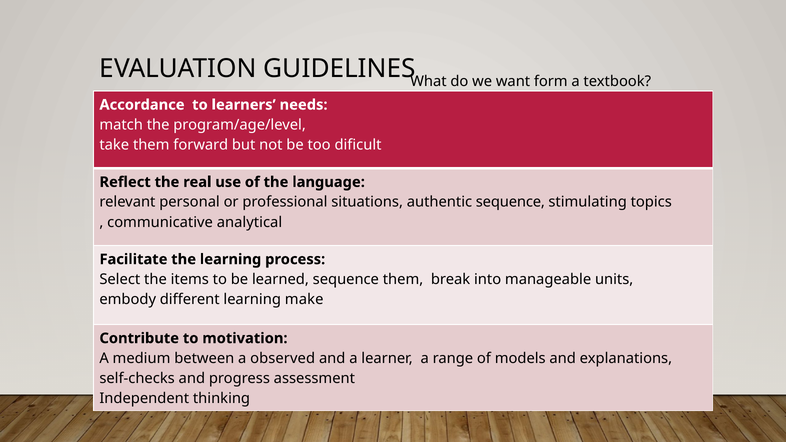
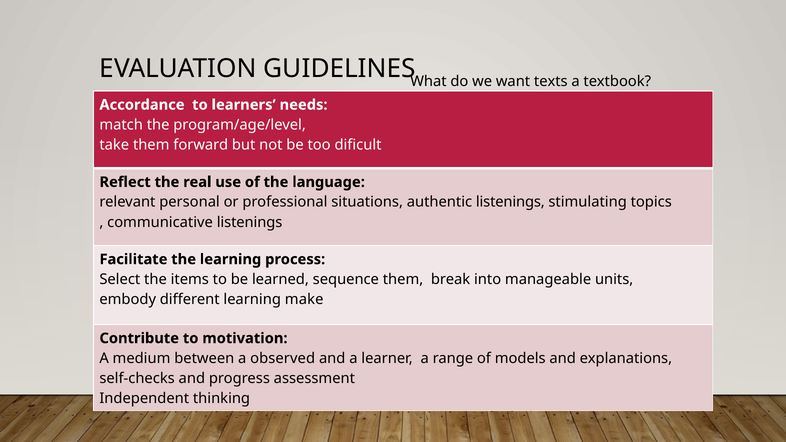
form: form -> texts (551, 81)
authentic sequence: sequence -> listenings (510, 202)
communicative analytical: analytical -> listenings (250, 222)
